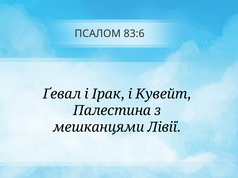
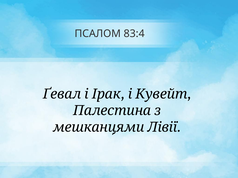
83:6: 83:6 -> 83:4 (134, 34)
